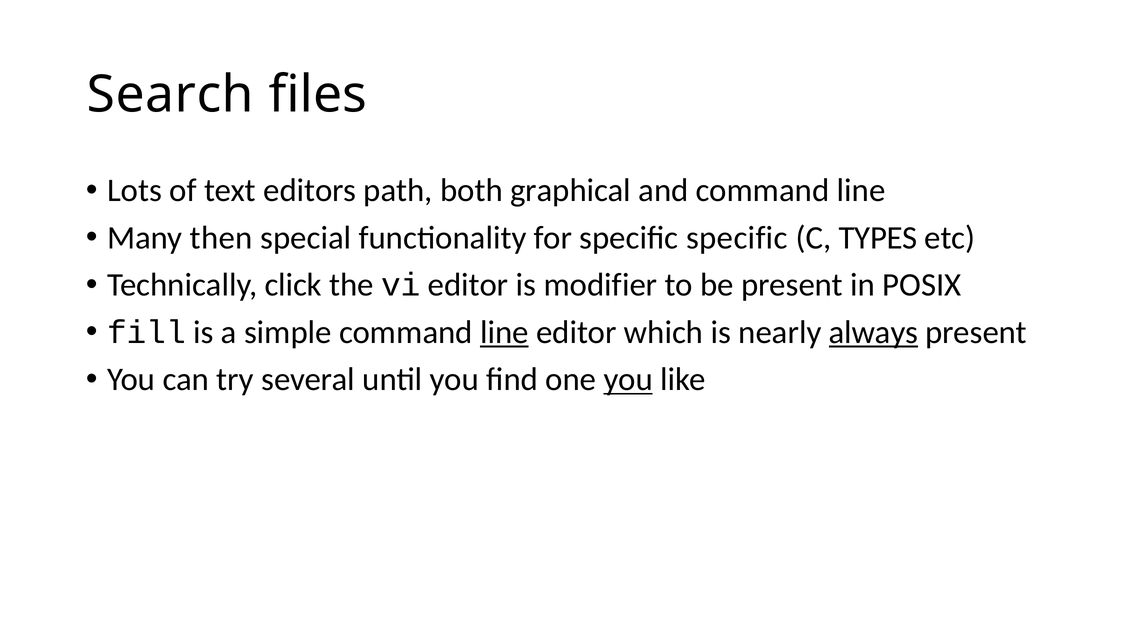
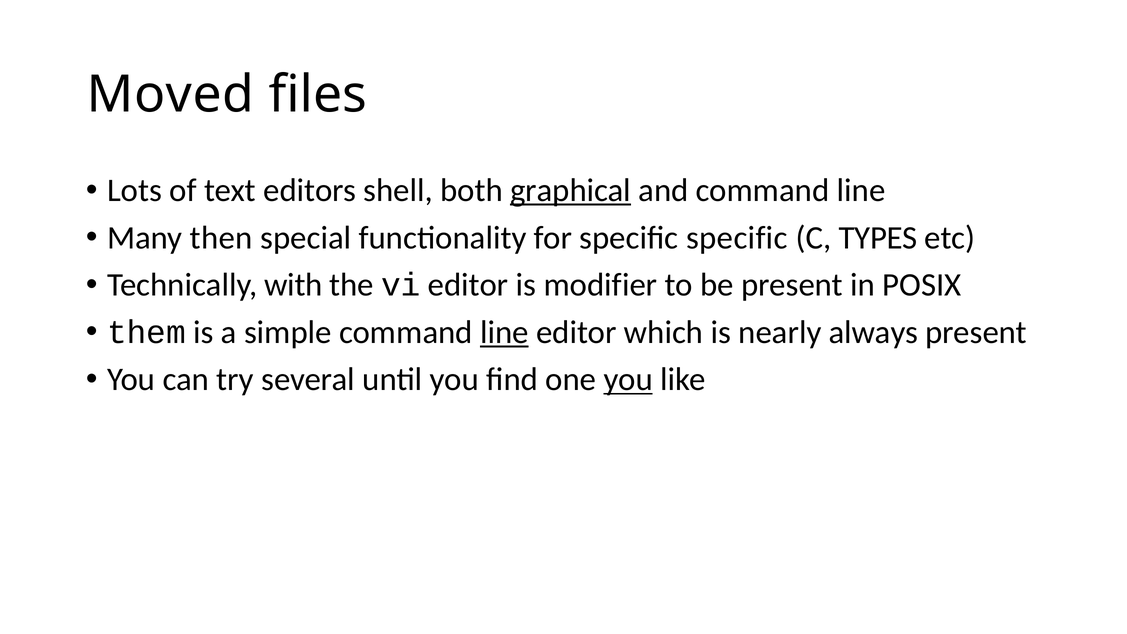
Search: Search -> Moved (170, 95)
path: path -> shell (398, 191)
graphical underline: none -> present (571, 191)
click: click -> with (293, 285)
fill: fill -> them (146, 332)
always underline: present -> none (873, 332)
